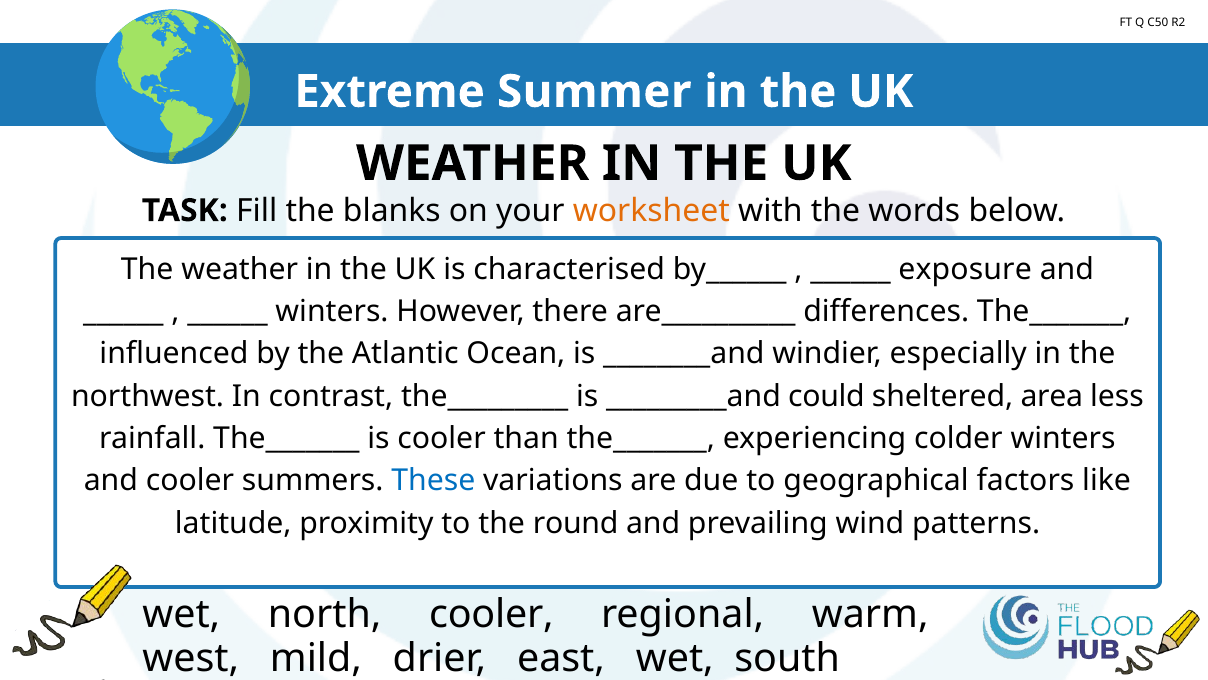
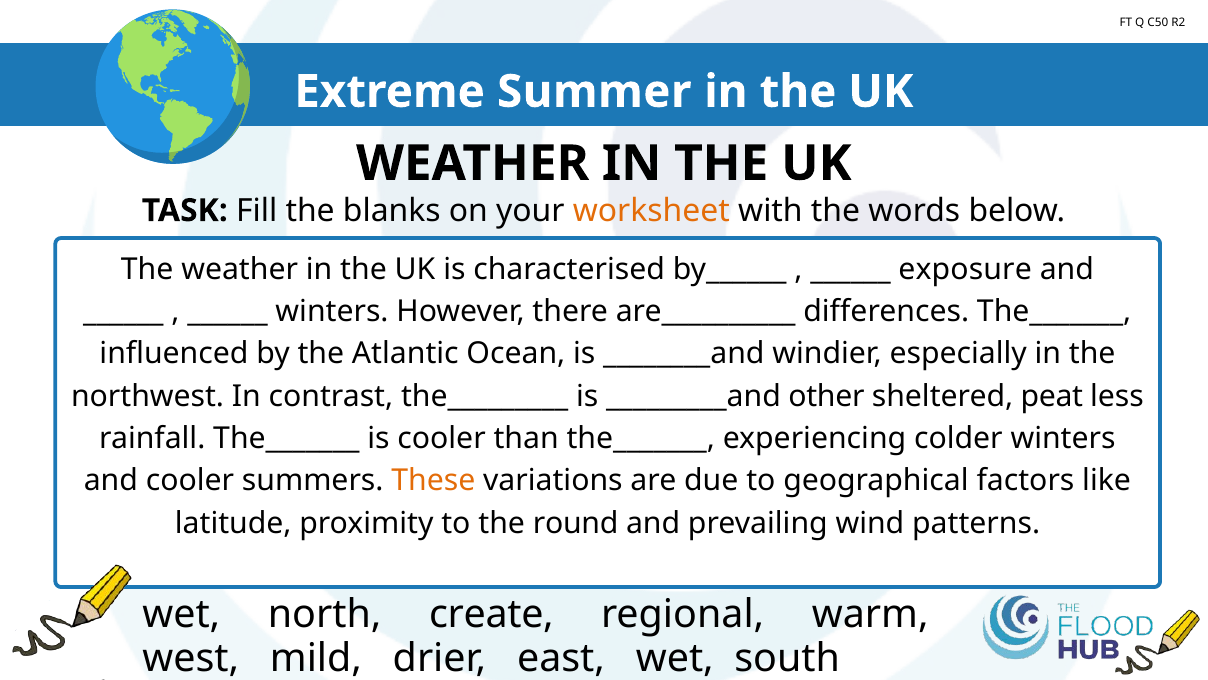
could: could -> other (826, 396)
area: area -> peat (1052, 396)
These colour: blue -> orange (433, 481)
north cooler: cooler -> create (491, 614)
